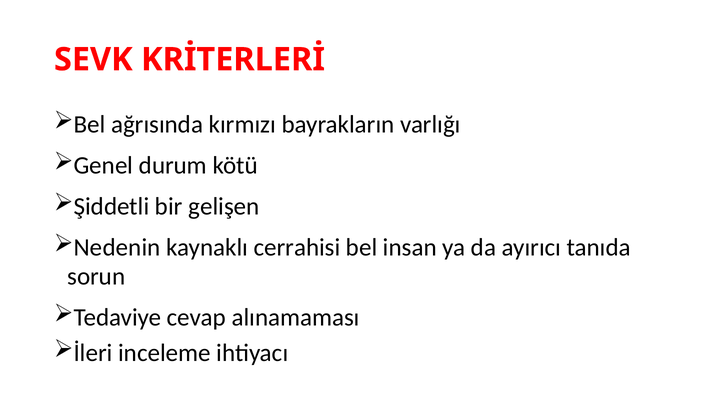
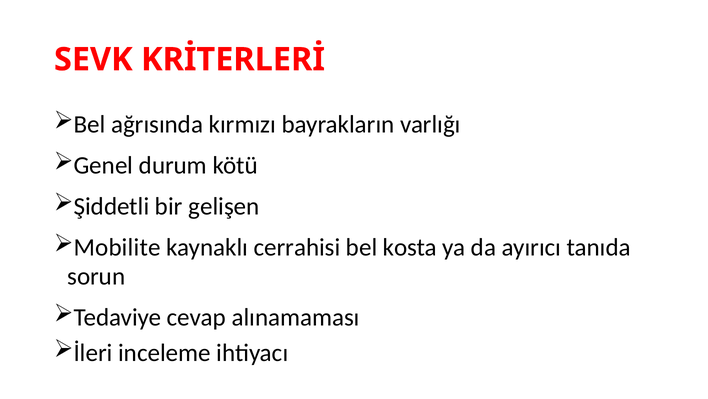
Nedenin: Nedenin -> Mobilite (117, 247)
insan: insan -> kosta (410, 247)
